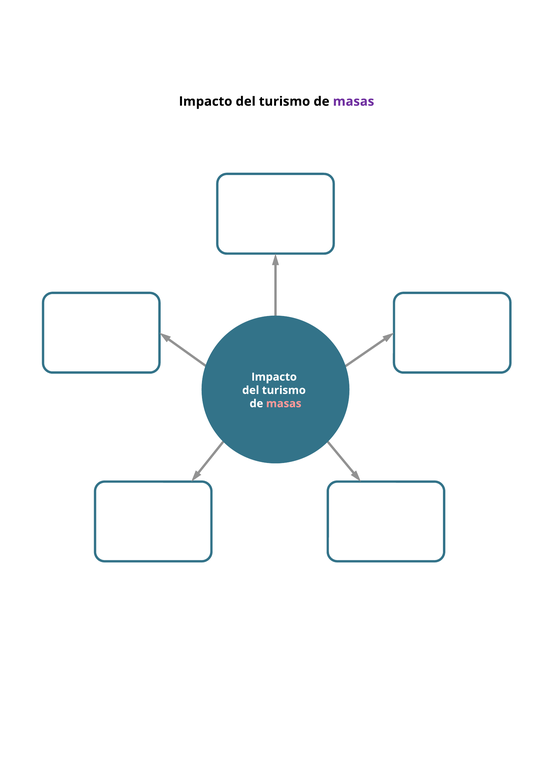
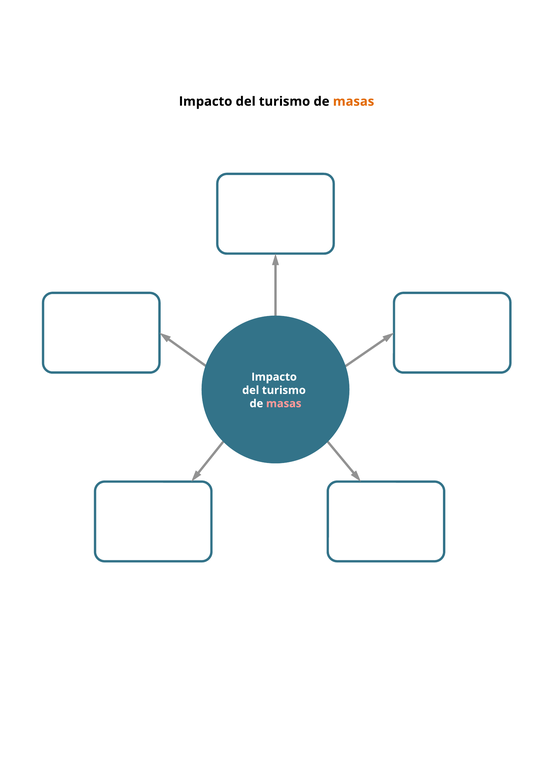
masas colour: purple -> orange (354, 101)
